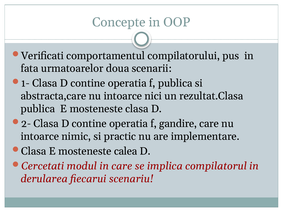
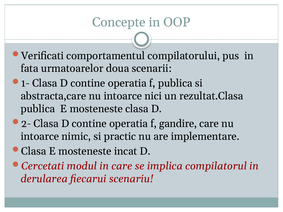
calea: calea -> incat (126, 151)
